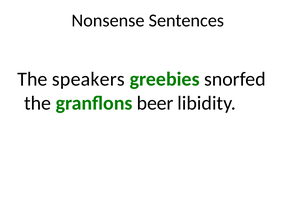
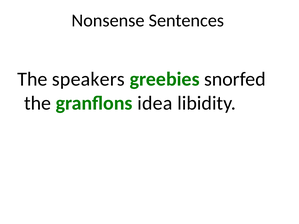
beer: beer -> idea (155, 103)
